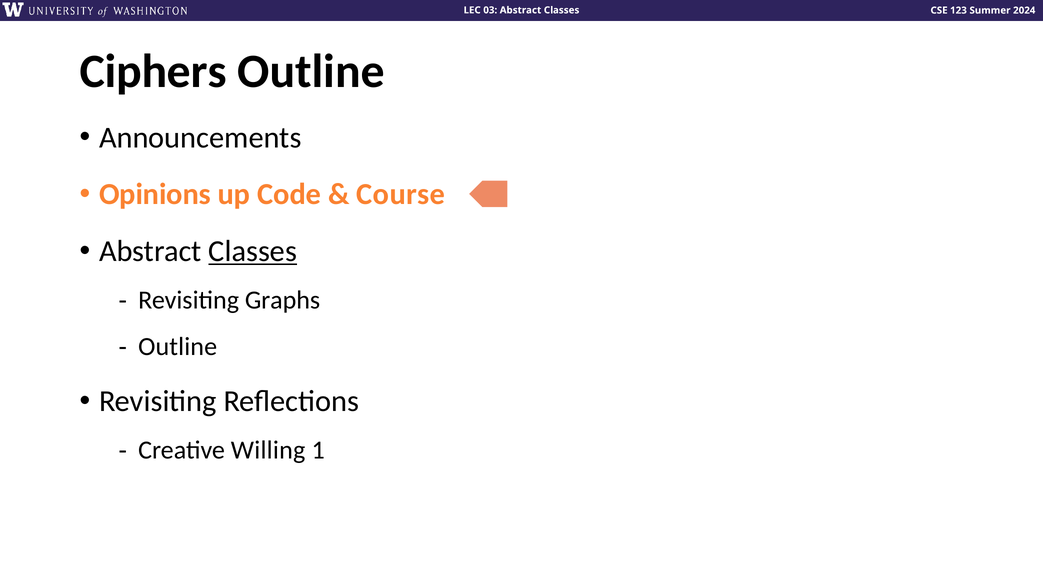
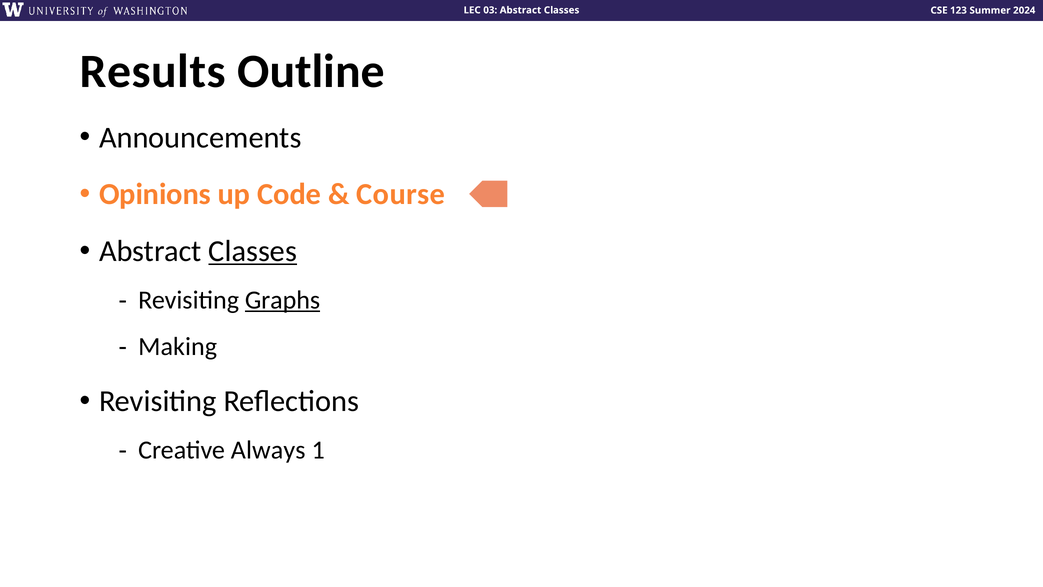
Ciphers: Ciphers -> Results (153, 71)
Graphs underline: none -> present (282, 300)
Outline: Outline -> Making (178, 347)
Willing: Willing -> Always (268, 450)
